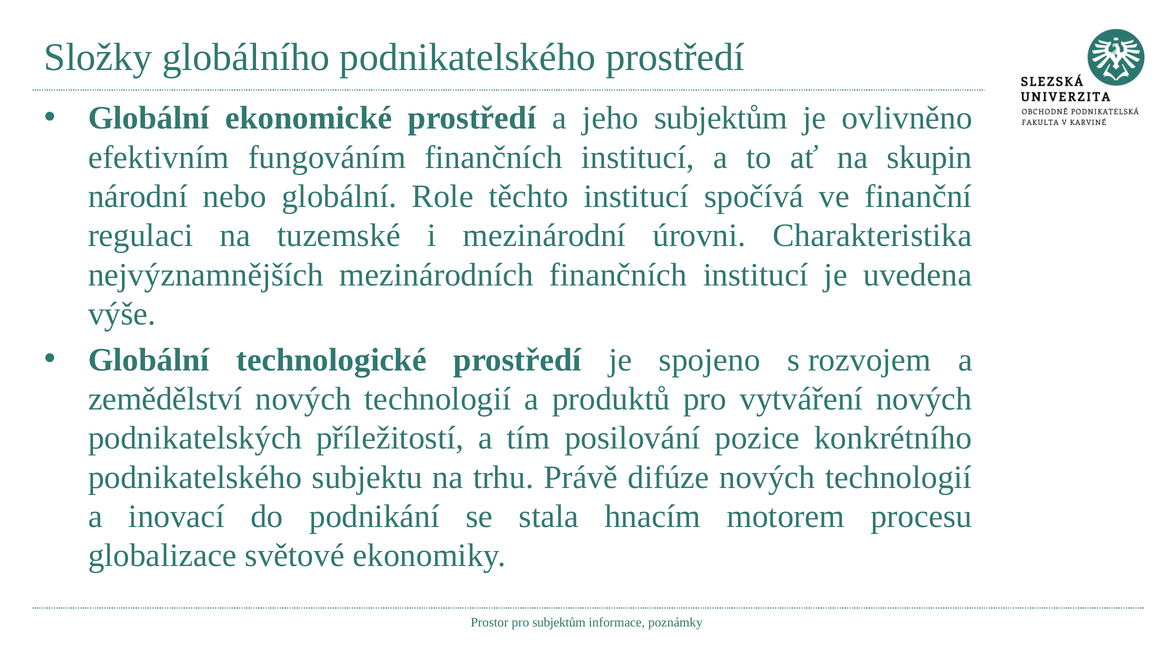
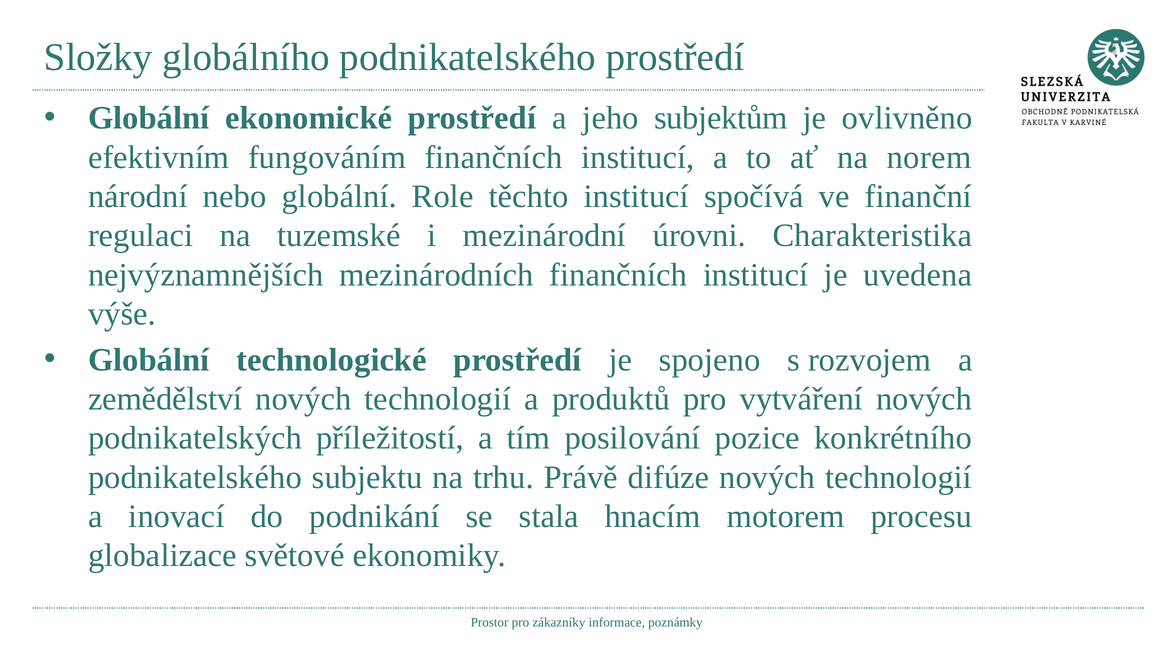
skupin: skupin -> norem (929, 157)
pro subjektům: subjektům -> zákazníky (559, 622)
